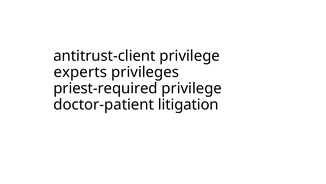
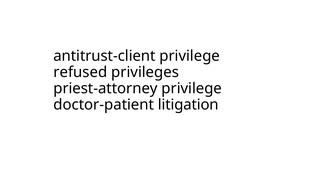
experts: experts -> refused (80, 72)
priest-required: priest-required -> priest-attorney (105, 88)
